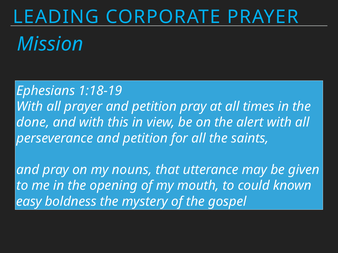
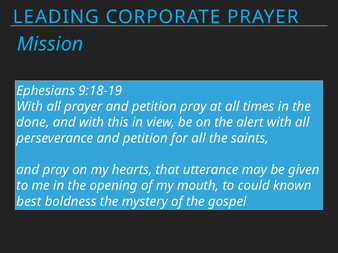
1:18-19: 1:18-19 -> 9:18-19 (100, 91)
nouns: nouns -> hearts (132, 170)
easy: easy -> best (29, 202)
